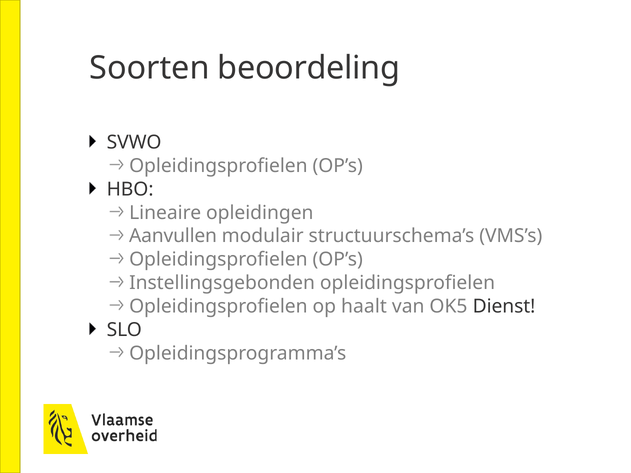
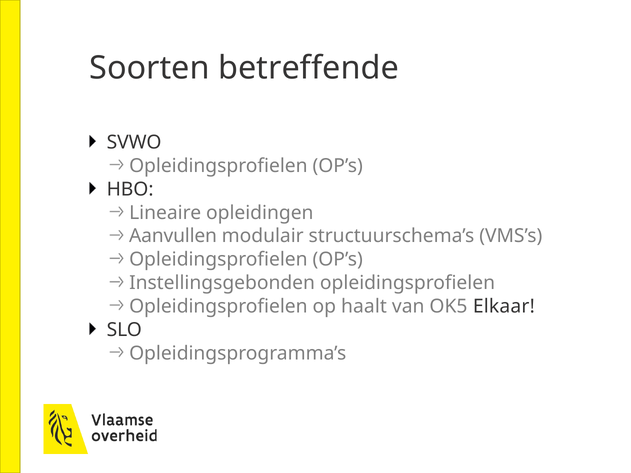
beoordeling: beoordeling -> betreffende (309, 68)
Dienst: Dienst -> Elkaar (504, 307)
